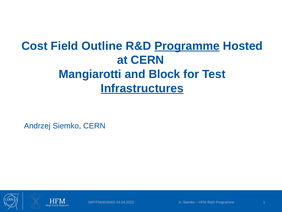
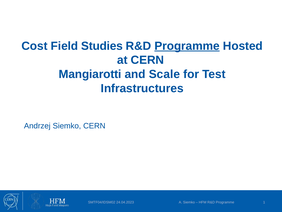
Outline: Outline -> Studies (102, 46)
Block: Block -> Scale (164, 74)
Infrastructures underline: present -> none (142, 88)
